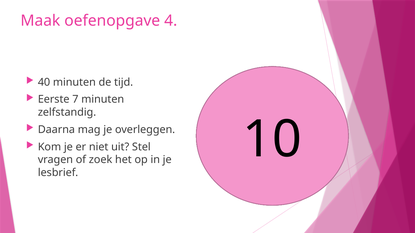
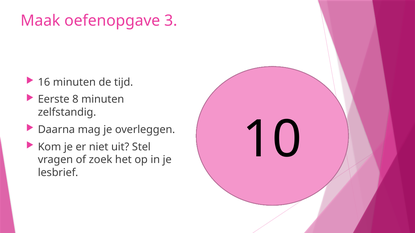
4: 4 -> 3 (171, 21)
40: 40 -> 16 (44, 82)
7: 7 -> 8 (75, 100)
